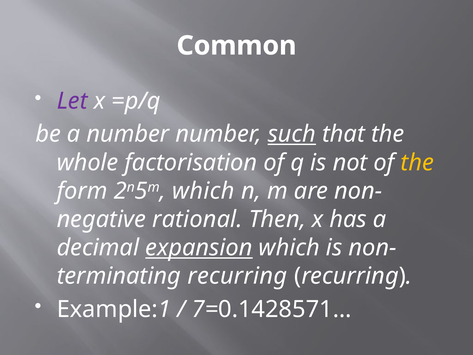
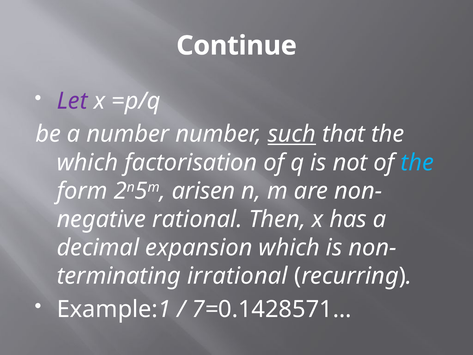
Common: Common -> Continue (237, 46)
whole: whole -> which (87, 162)
the colour: yellow -> light blue (417, 162)
2n5m which: which -> arisen (204, 191)
expansion underline: present -> none (199, 248)
recurring: recurring -> irrational (237, 276)
